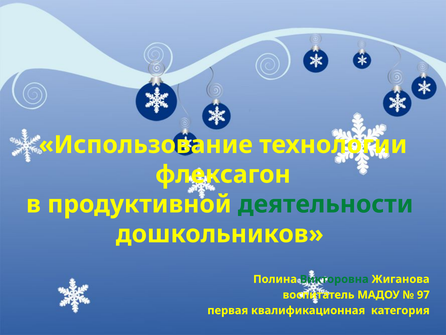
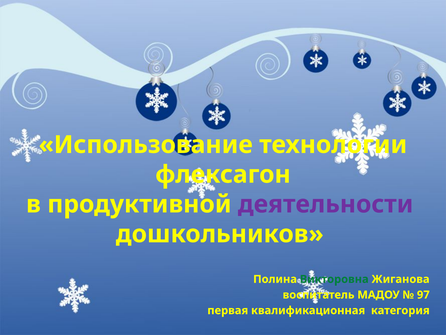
деятельности colour: green -> purple (326, 204)
